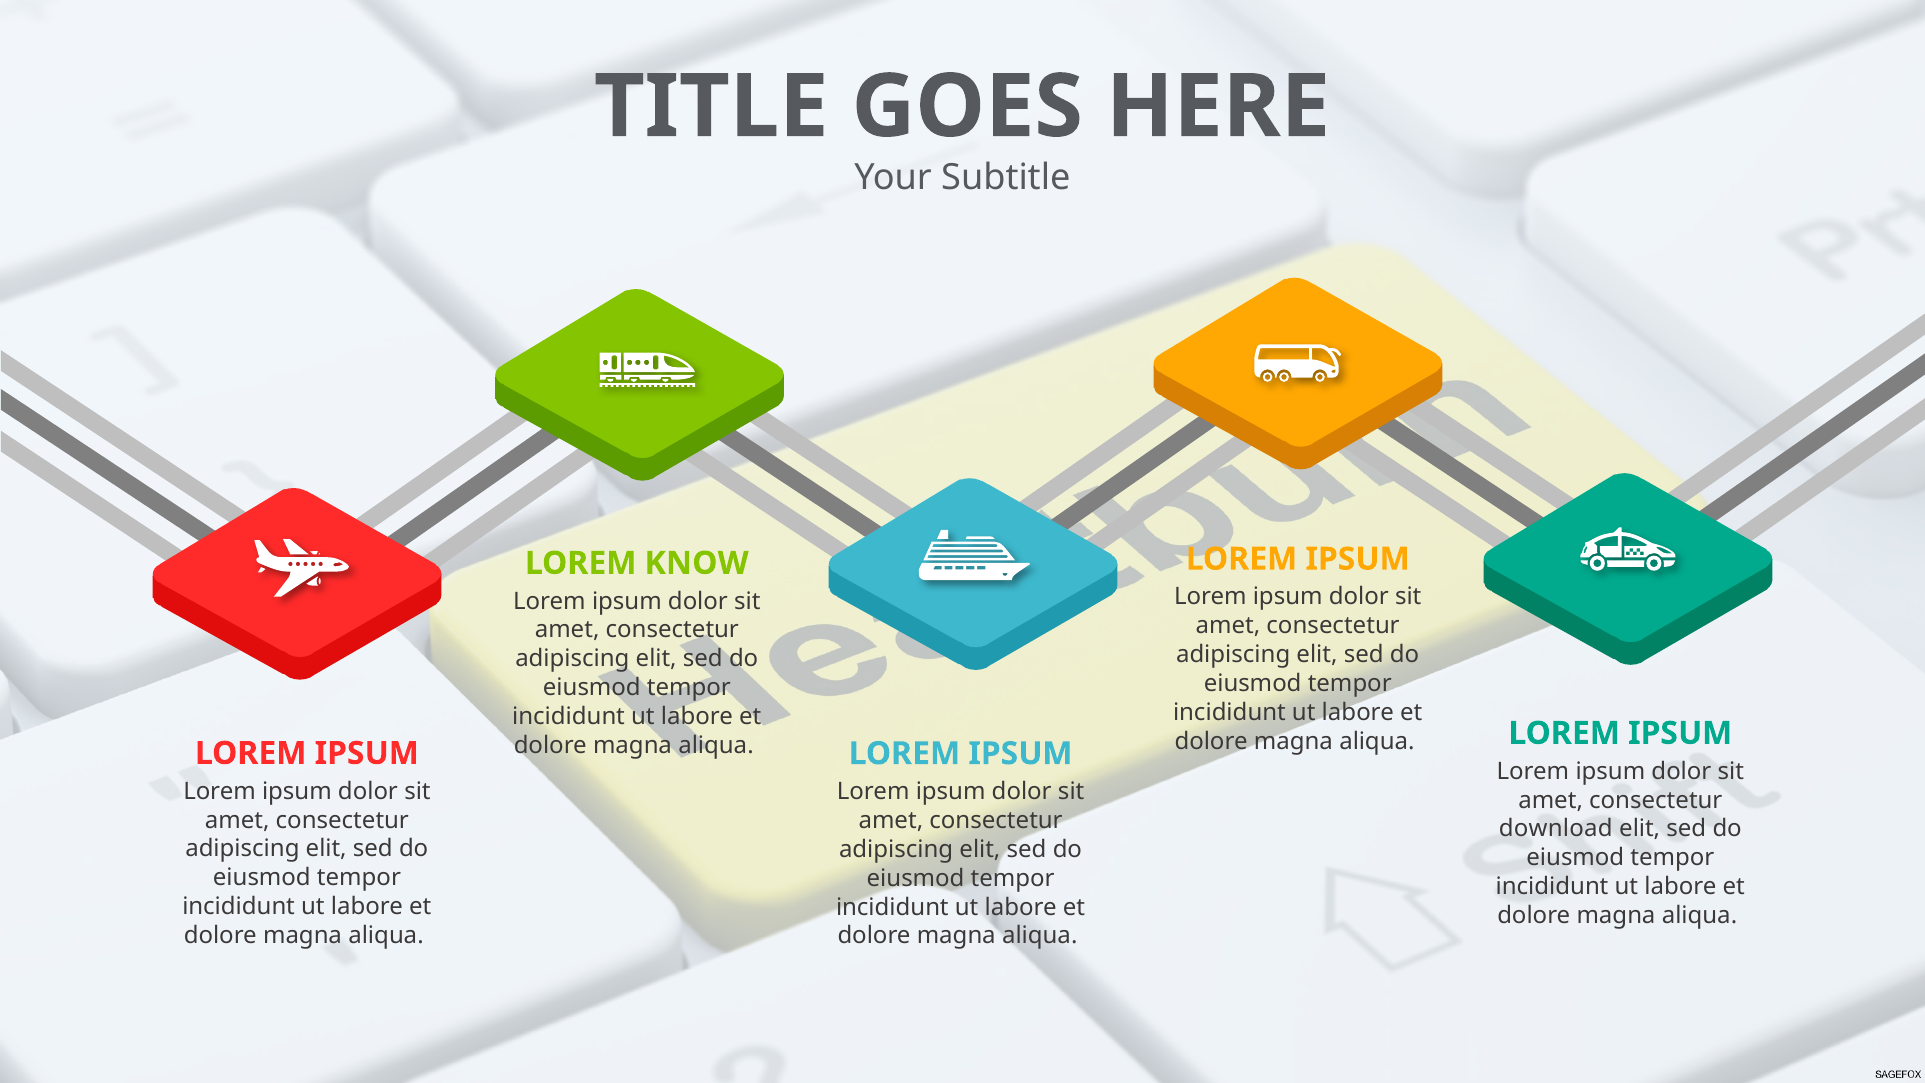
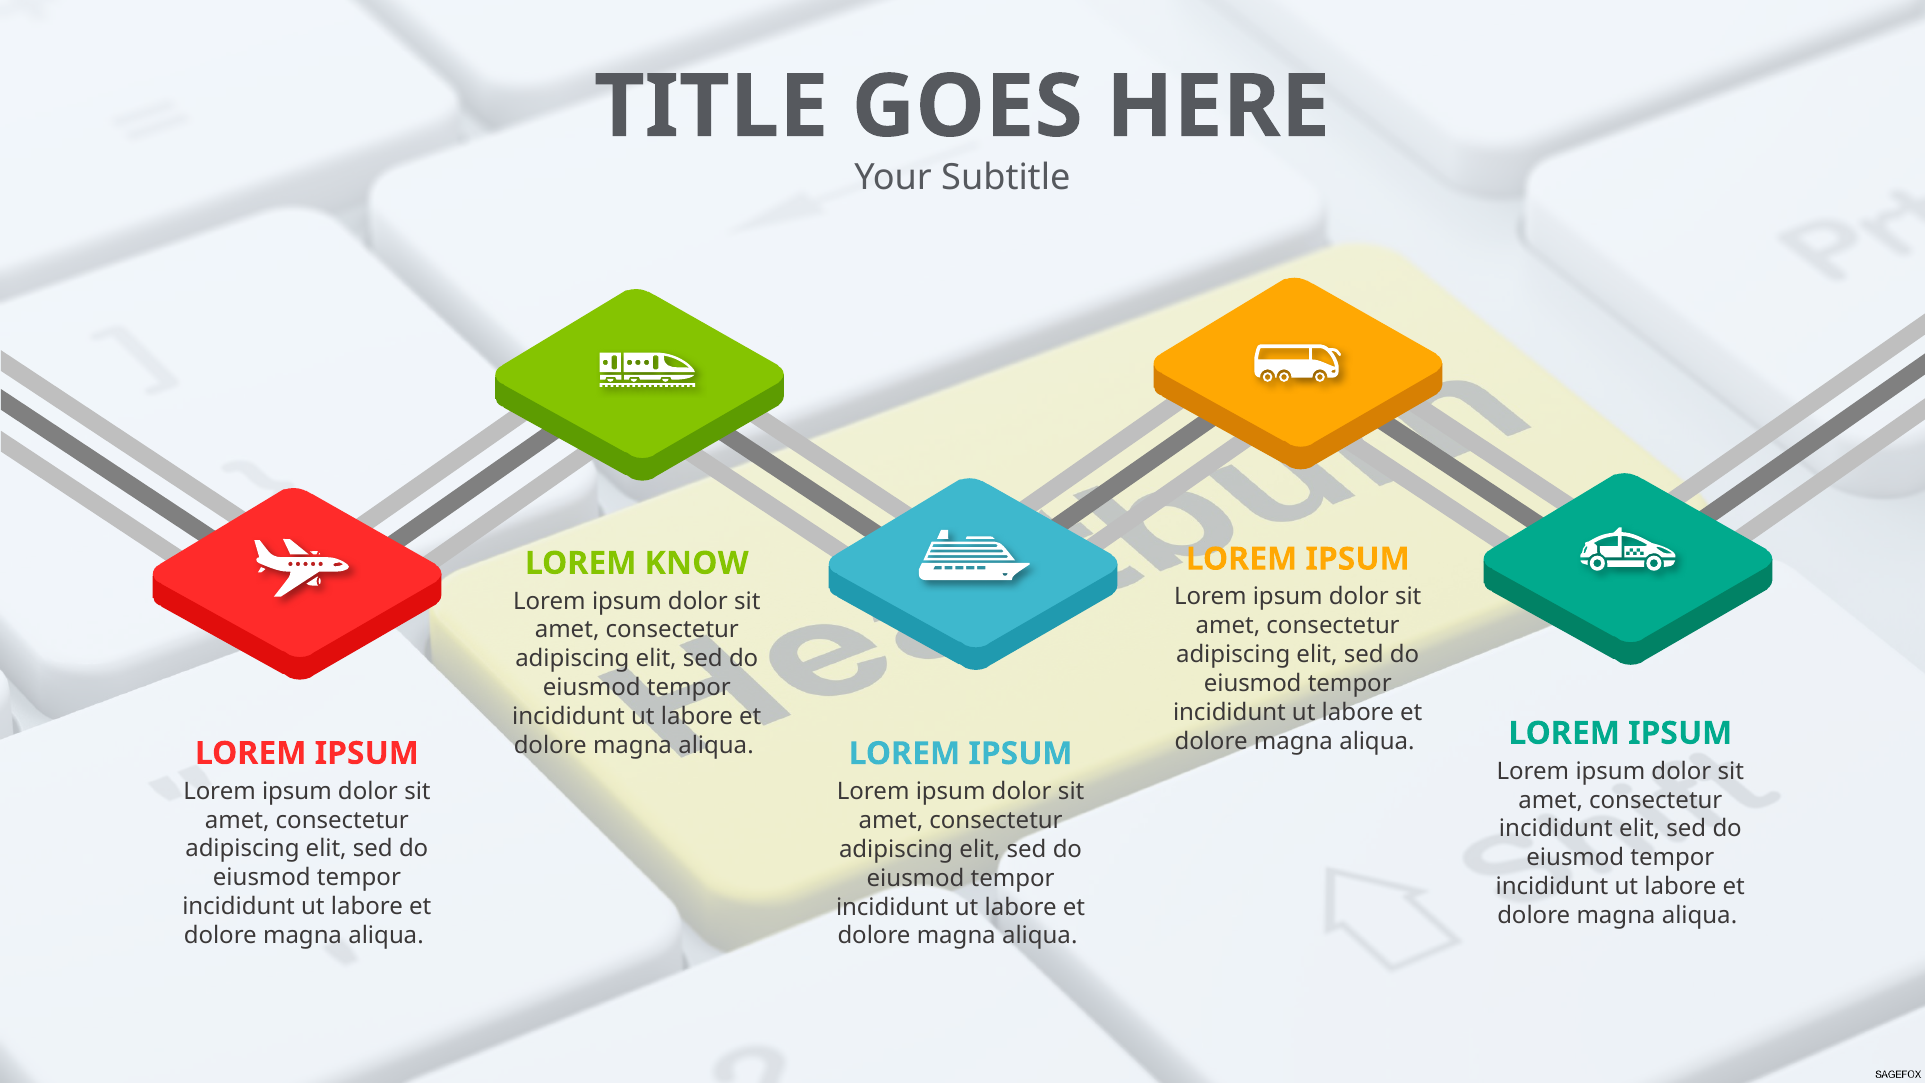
download: download -> incididunt (1556, 829)
